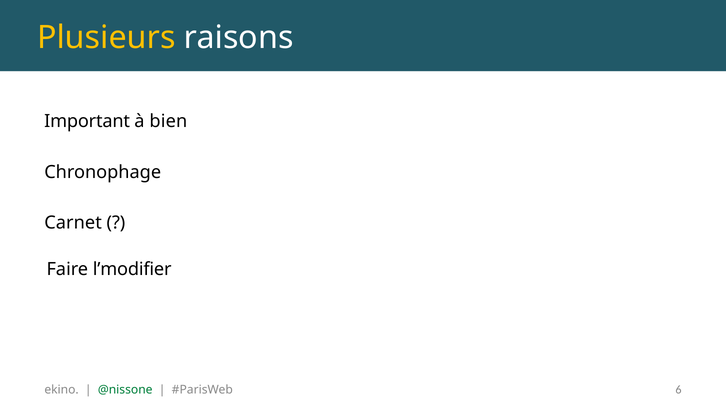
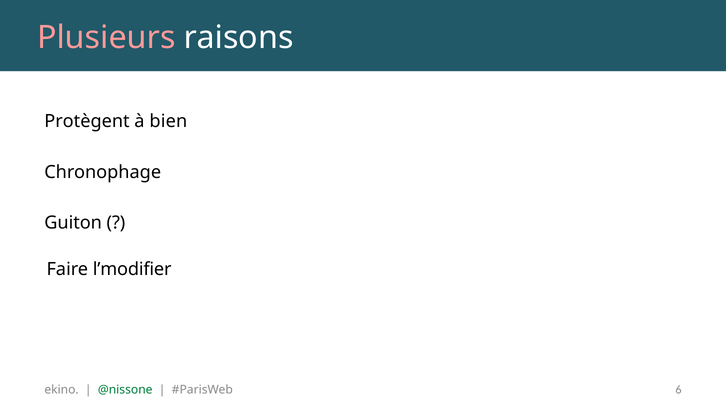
Plusieurs colour: yellow -> pink (106, 38)
Important: Important -> Protègent (87, 121)
Carnet: Carnet -> Guiton (73, 223)
